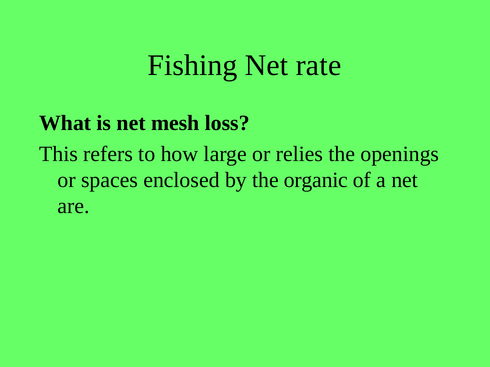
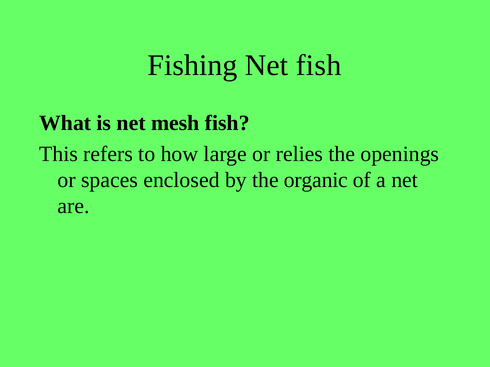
Net rate: rate -> fish (319, 65)
mesh loss: loss -> fish (227, 123)
